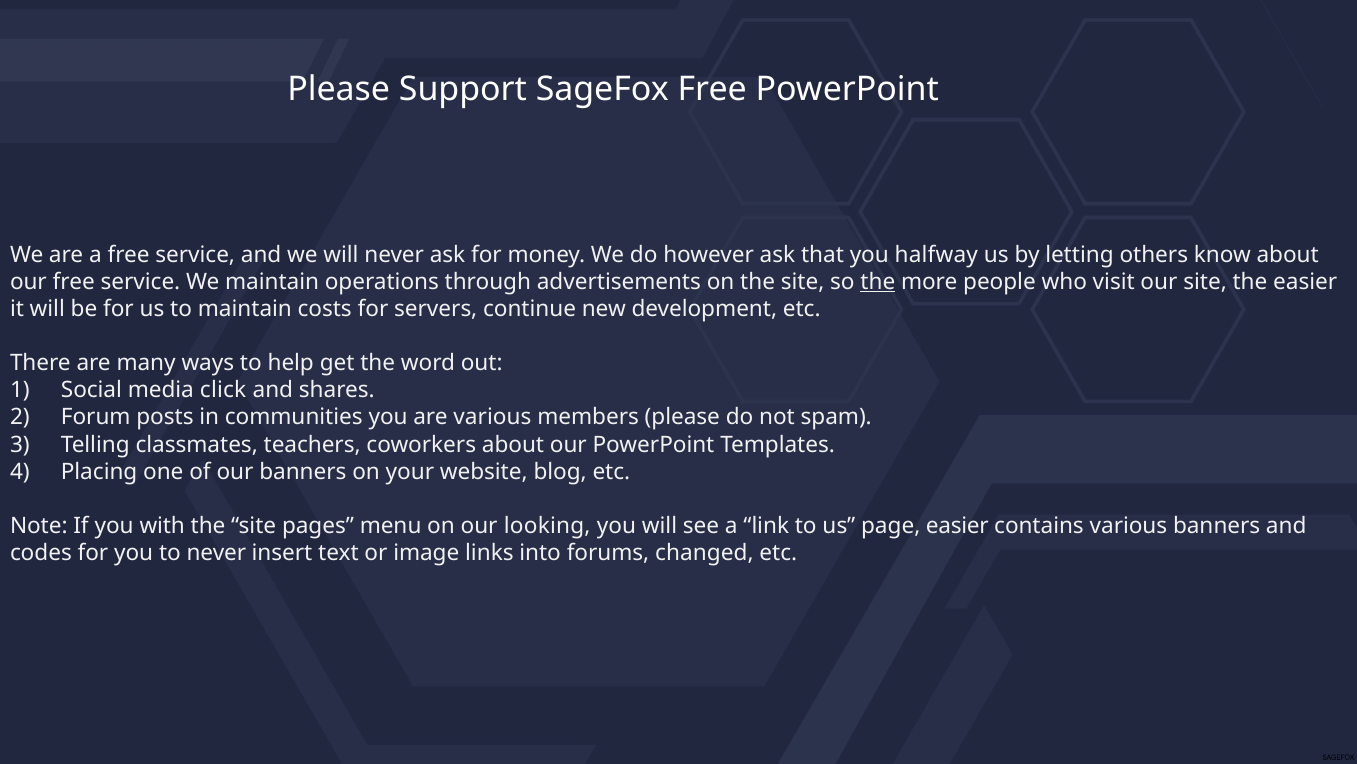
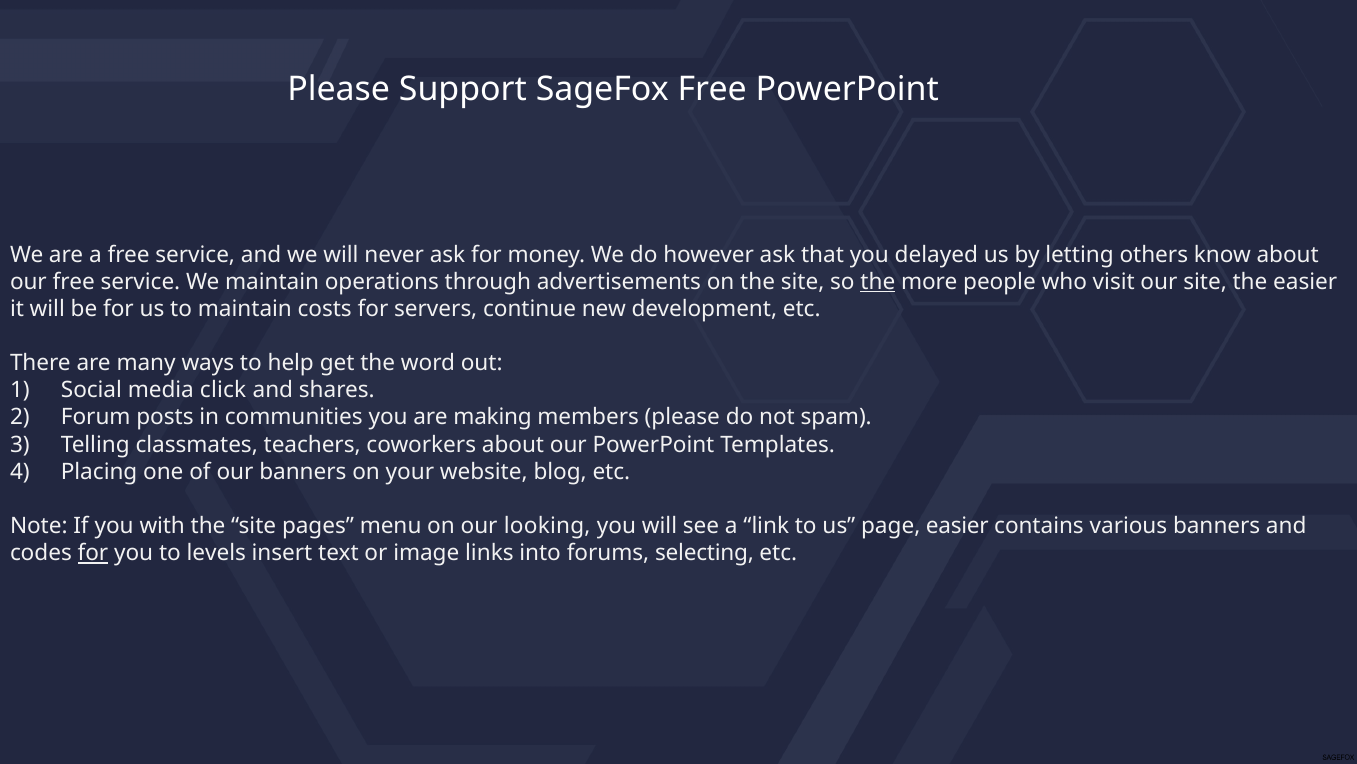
halfway: halfway -> delayed (936, 254)
are various: various -> making (493, 417)
for underline: none -> present (93, 553)
to never: never -> levels (216, 553)
changed: changed -> selecting (704, 553)
